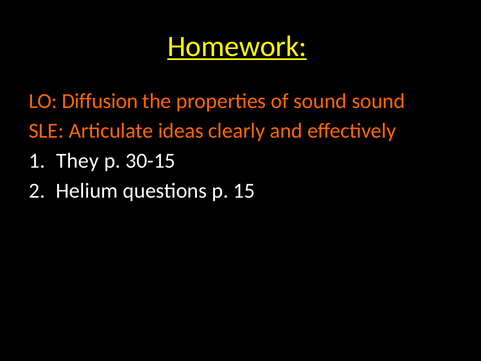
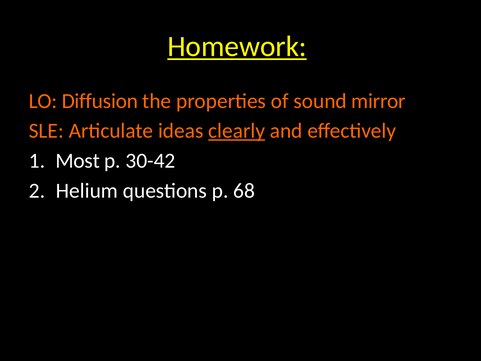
sound sound: sound -> mirror (378, 101)
clearly underline: none -> present (237, 131)
They: They -> Most (78, 161)
30-15: 30-15 -> 30-42 (150, 161)
15: 15 -> 68 (244, 191)
